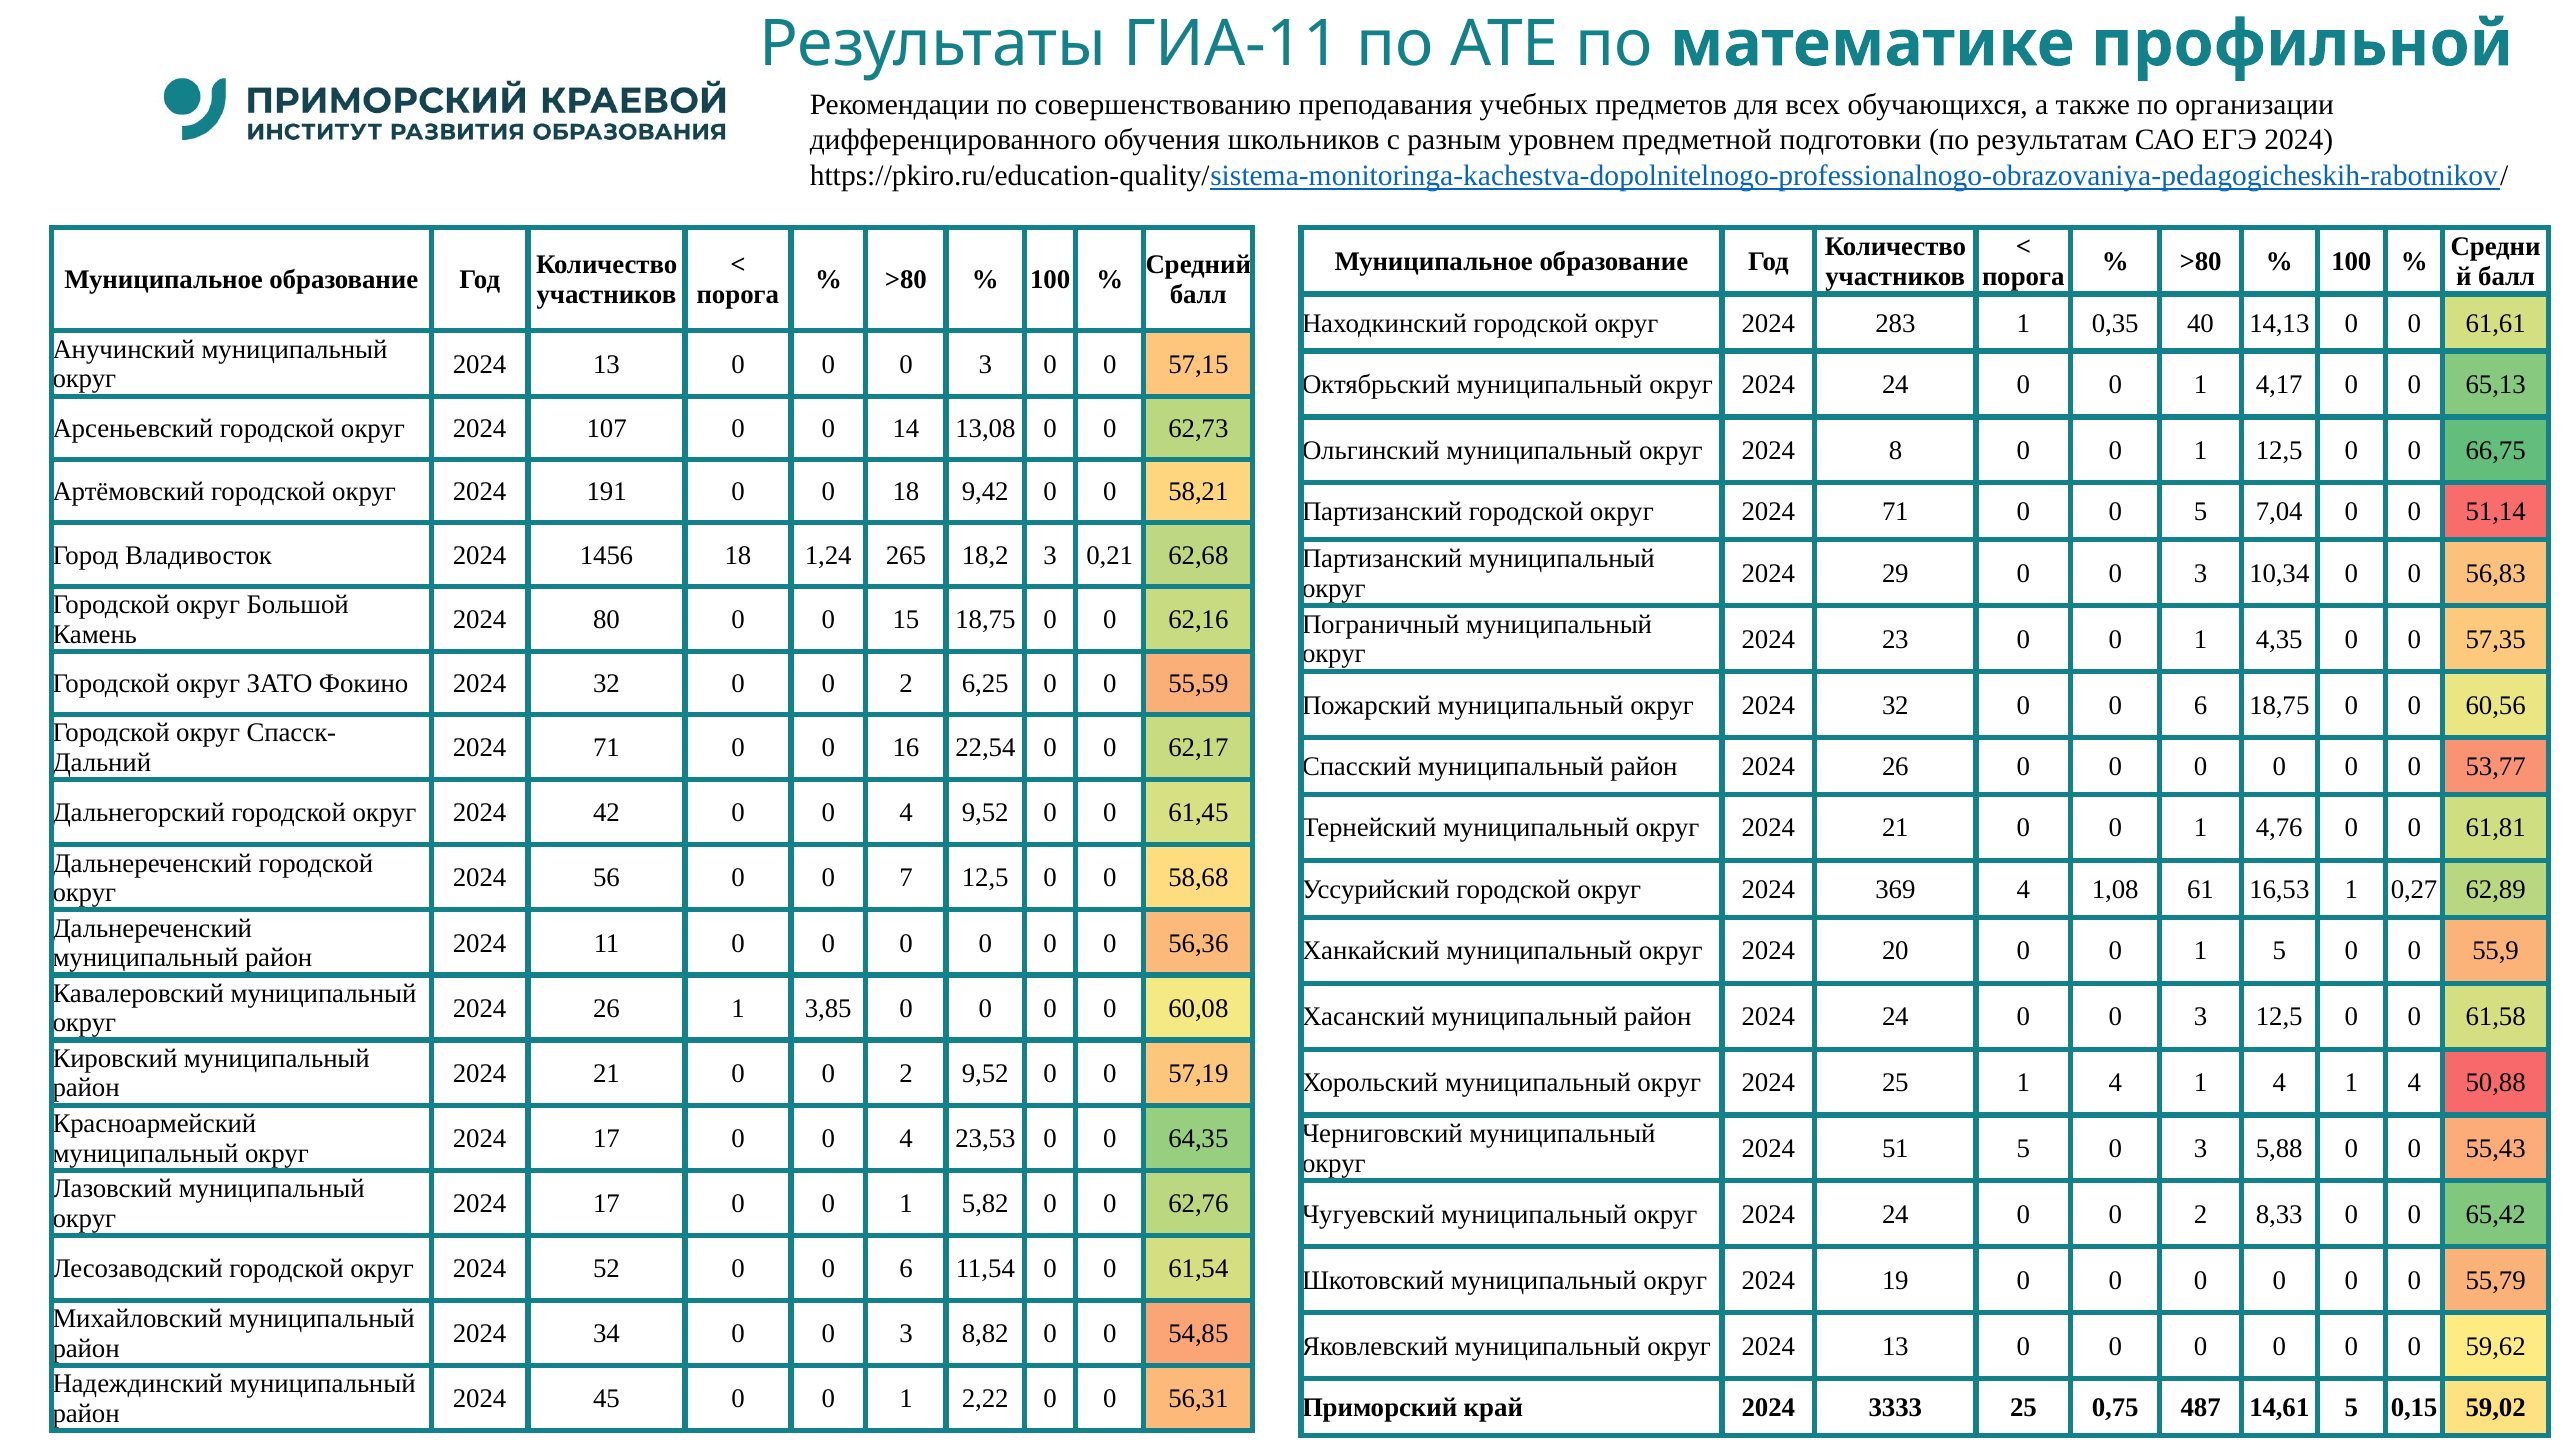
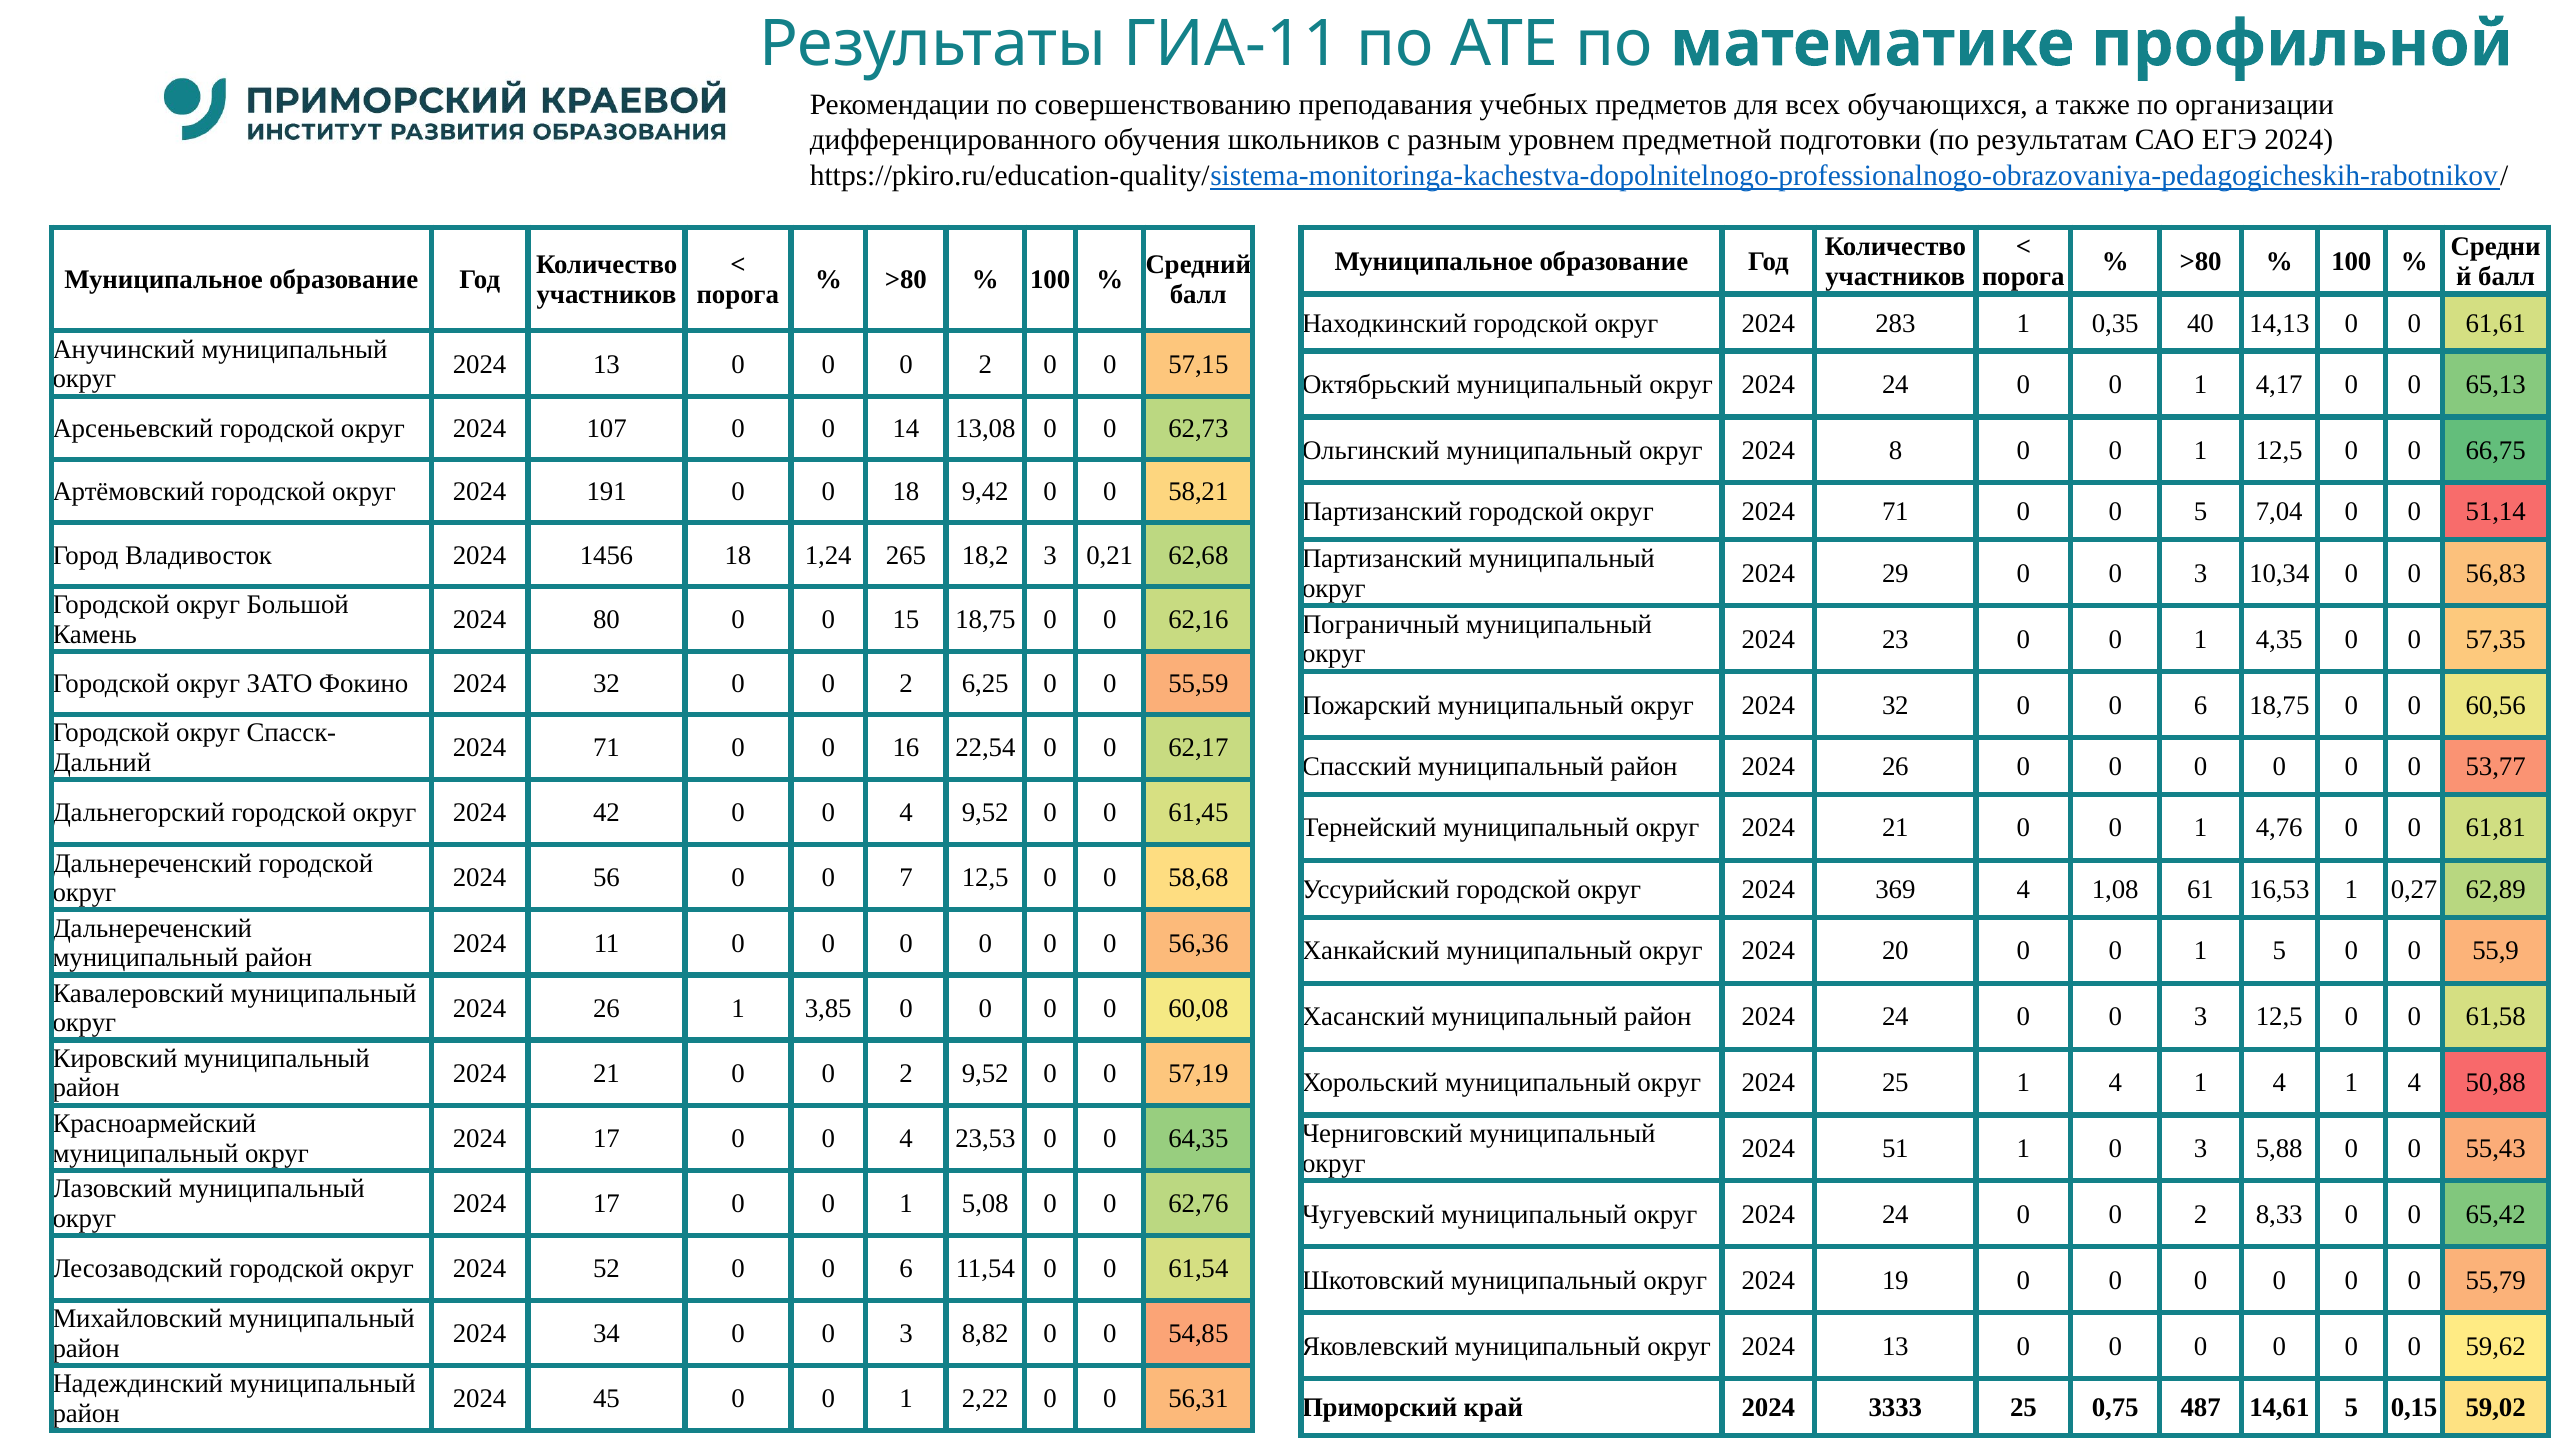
0 0 0 3: 3 -> 2 (985, 364)
51 5: 5 -> 1 (2023, 1149)
5,82: 5,82 -> 5,08 (985, 1204)
